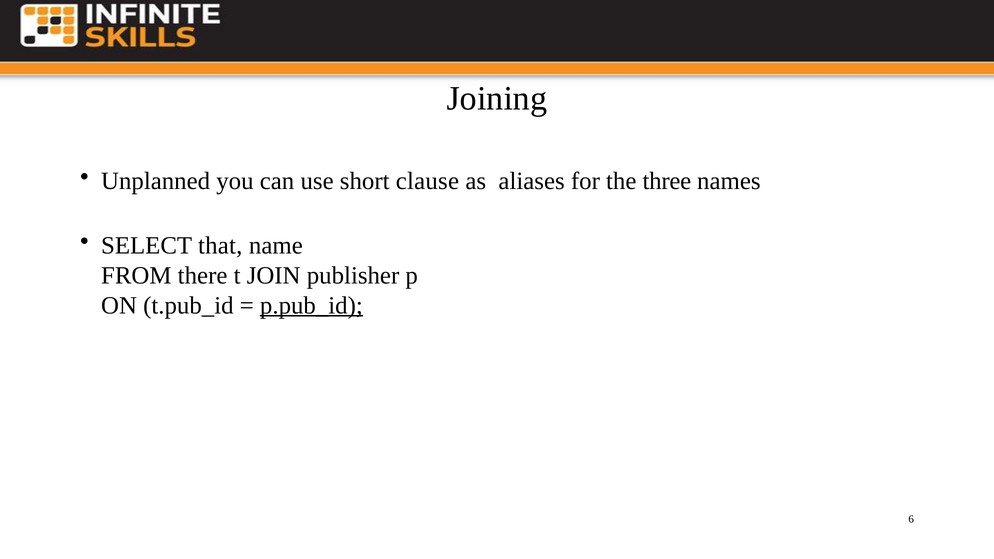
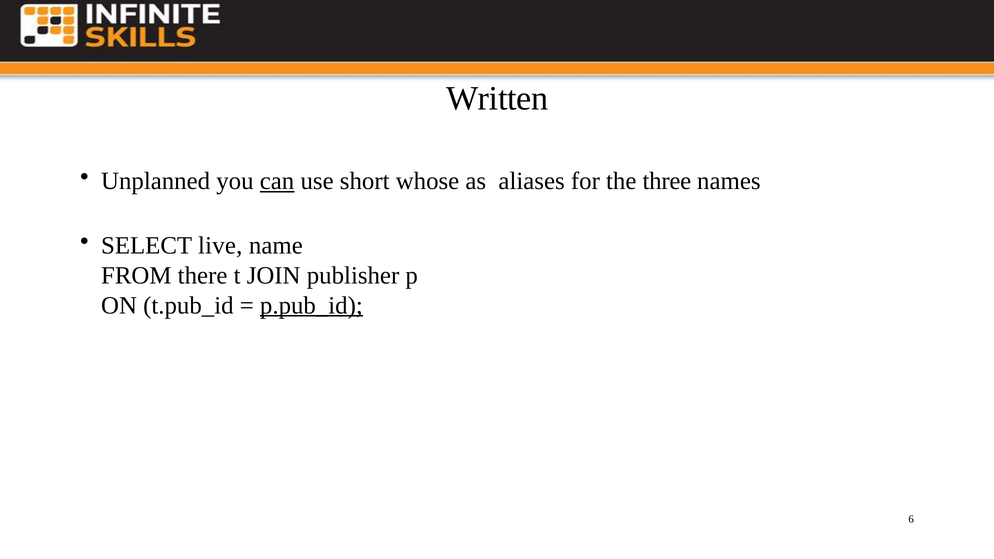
Joining: Joining -> Written (497, 99)
can underline: none -> present (277, 181)
clause: clause -> whose (428, 181)
that: that -> live (220, 246)
